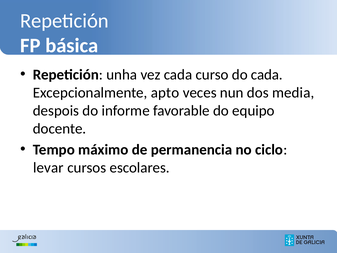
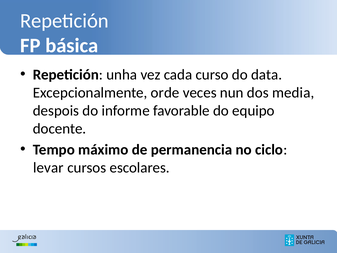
do cada: cada -> data (267, 75)
apto: apto -> orde (165, 92)
